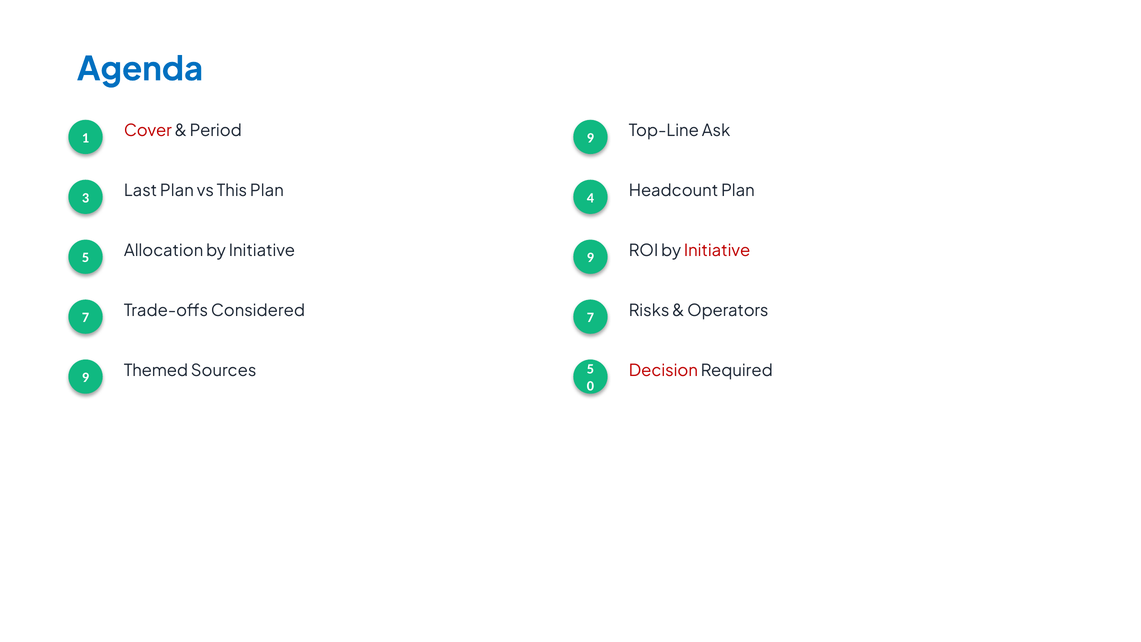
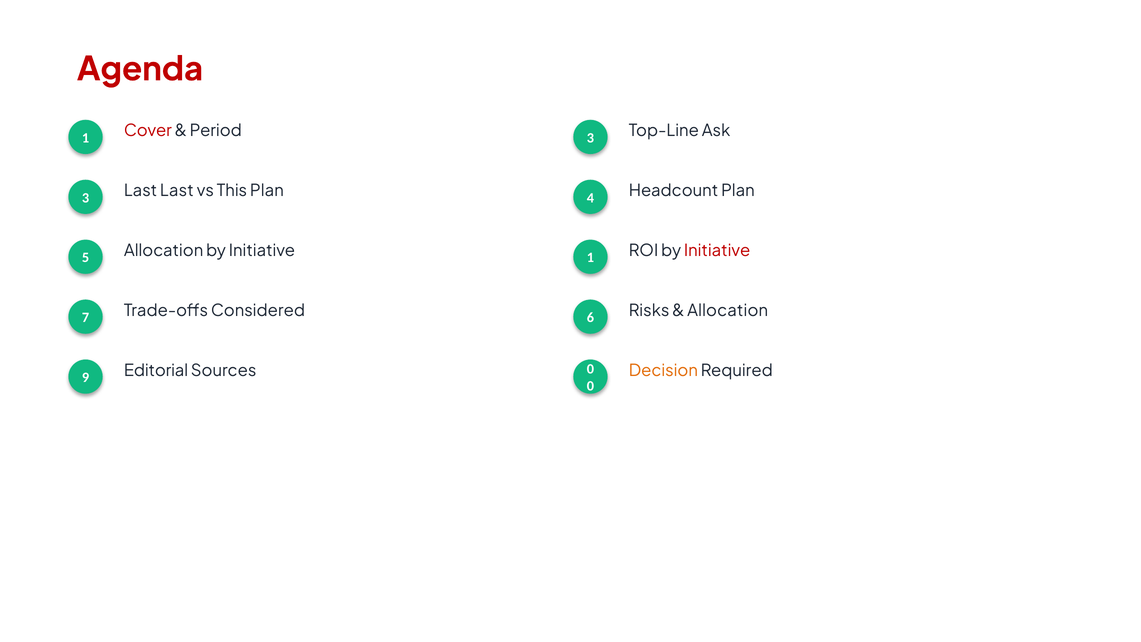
Agenda colour: blue -> red (140, 69)
Period 9: 9 -> 3 (590, 138)
Last Plan: Plan -> Last (177, 191)
Initiative 9: 9 -> 1 (590, 258)
Considered 7: 7 -> 6 (590, 318)
Operators: Operators -> Allocation (728, 311)
Decision colour: red -> orange (663, 371)
Themed: Themed -> Editorial (156, 371)
Sources 5: 5 -> 0 (590, 369)
